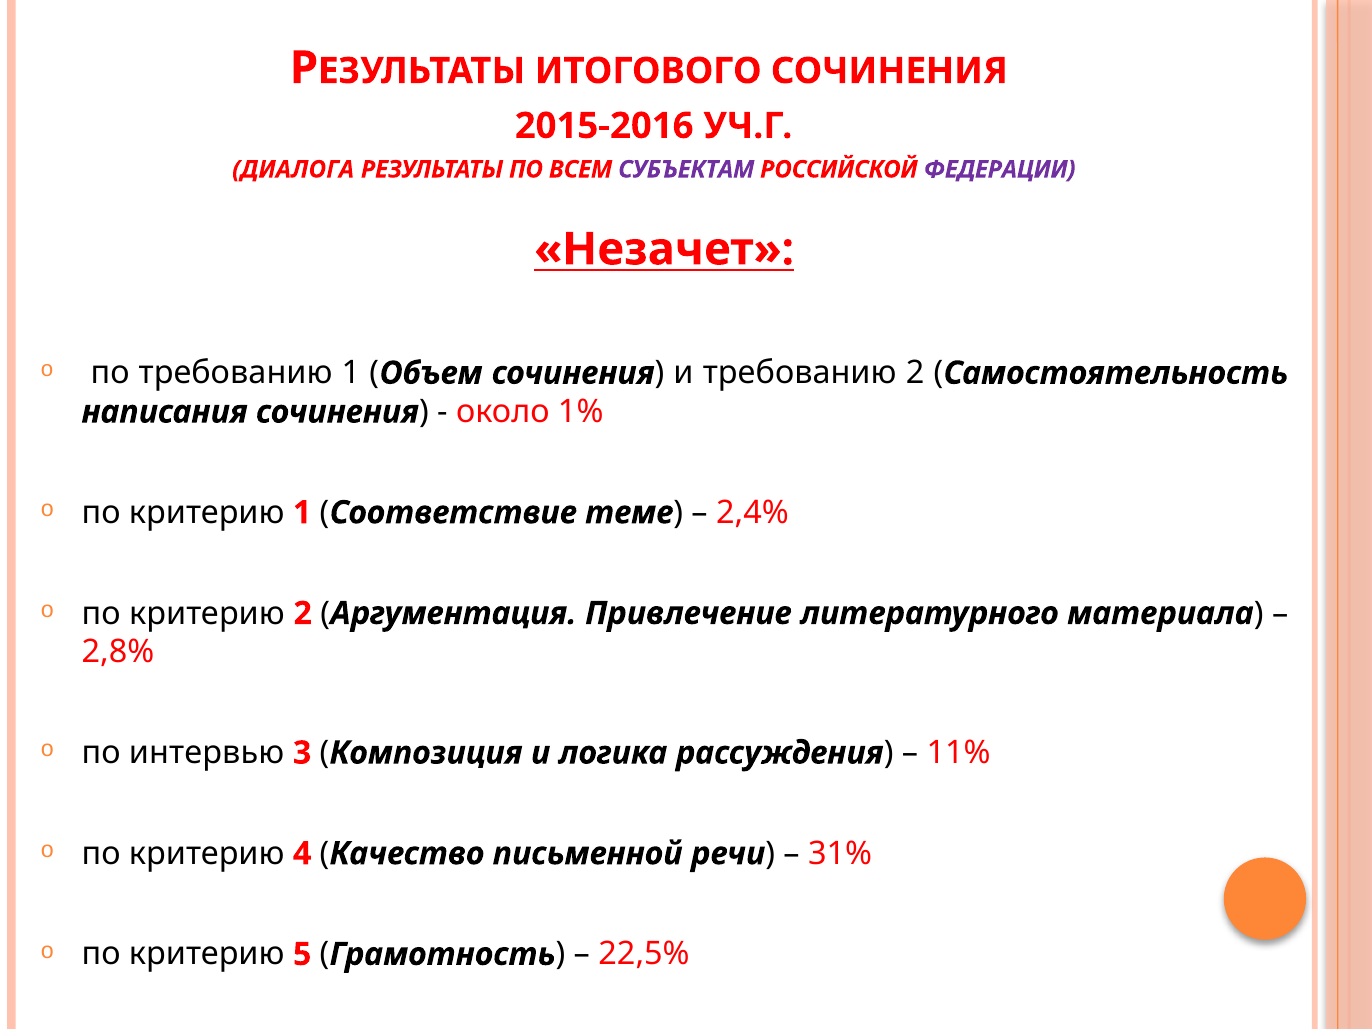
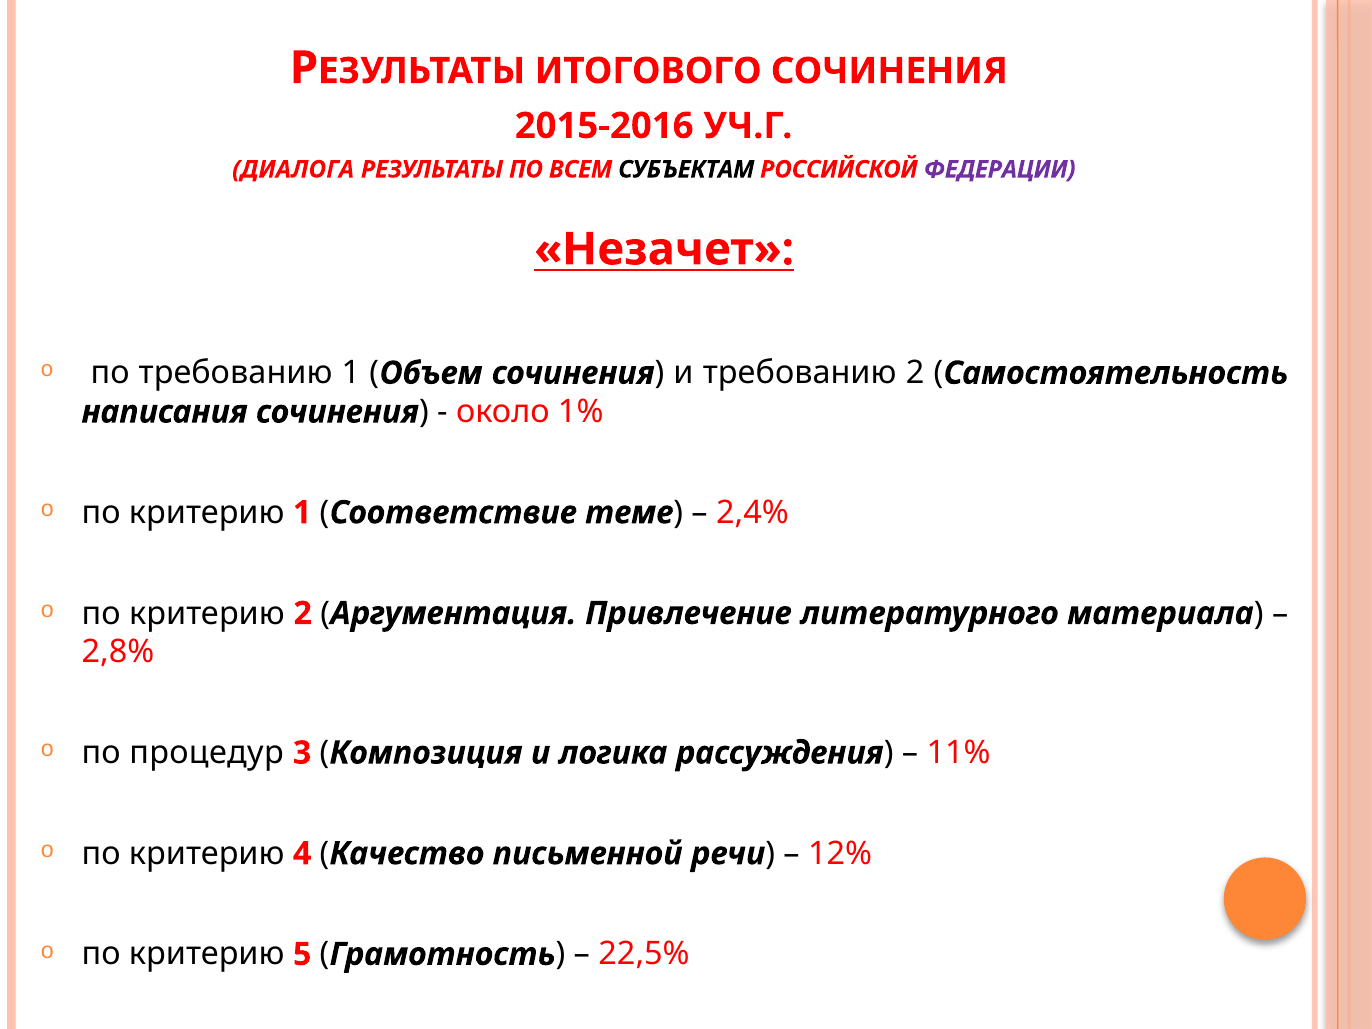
СУБЪЕКТАМ colour: purple -> black (686, 169)
интервью: интервью -> процедур (207, 753)
31%: 31% -> 12% (840, 854)
